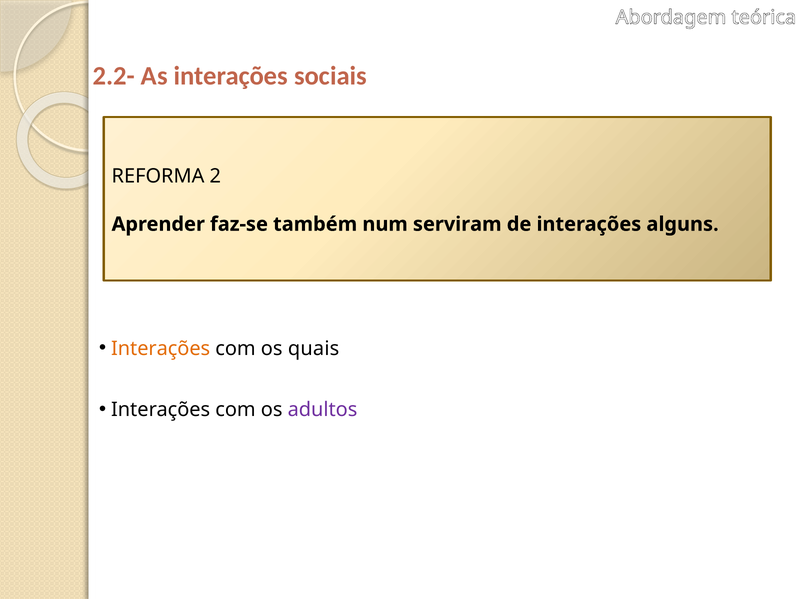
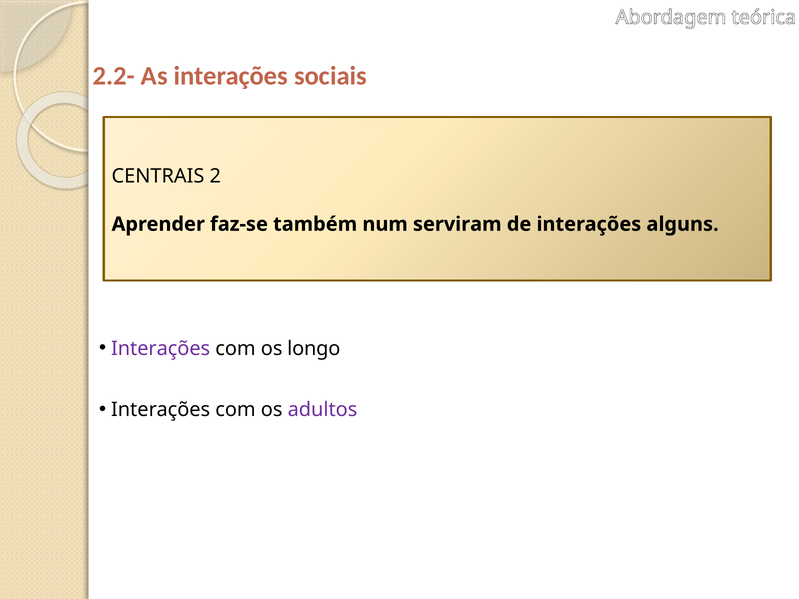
REFORMA: REFORMA -> CENTRAIS (158, 176)
Interações colour: orange -> purple (161, 349)
quais: quais -> longo (314, 349)
